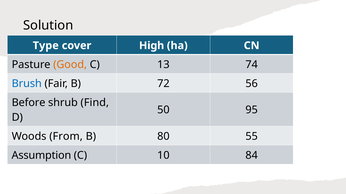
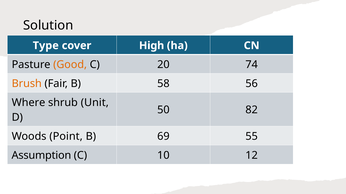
13: 13 -> 20 (163, 65)
Brush colour: blue -> orange (27, 84)
72: 72 -> 58 (163, 84)
Before: Before -> Where (28, 103)
Find: Find -> Unit (95, 103)
95: 95 -> 82 (252, 110)
From: From -> Point (66, 137)
80: 80 -> 69 (163, 137)
84: 84 -> 12 (252, 156)
